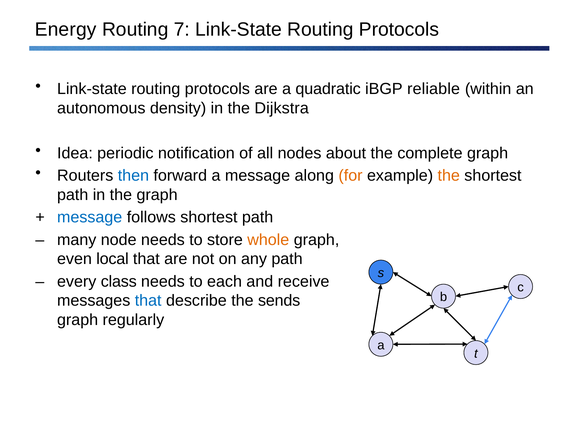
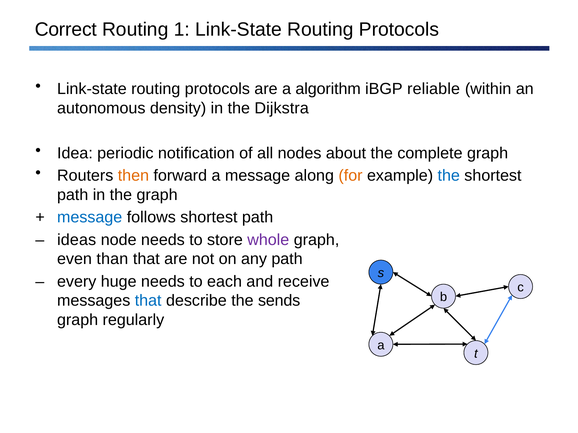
Energy: Energy -> Correct (66, 30)
7: 7 -> 1 (182, 30)
quadratic: quadratic -> algorithm (328, 89)
then colour: blue -> orange (133, 176)
the colour: orange -> blue (449, 176)
many: many -> ideas (77, 240)
whole colour: orange -> purple (268, 240)
local: local -> than (112, 259)
class: class -> huge (119, 282)
